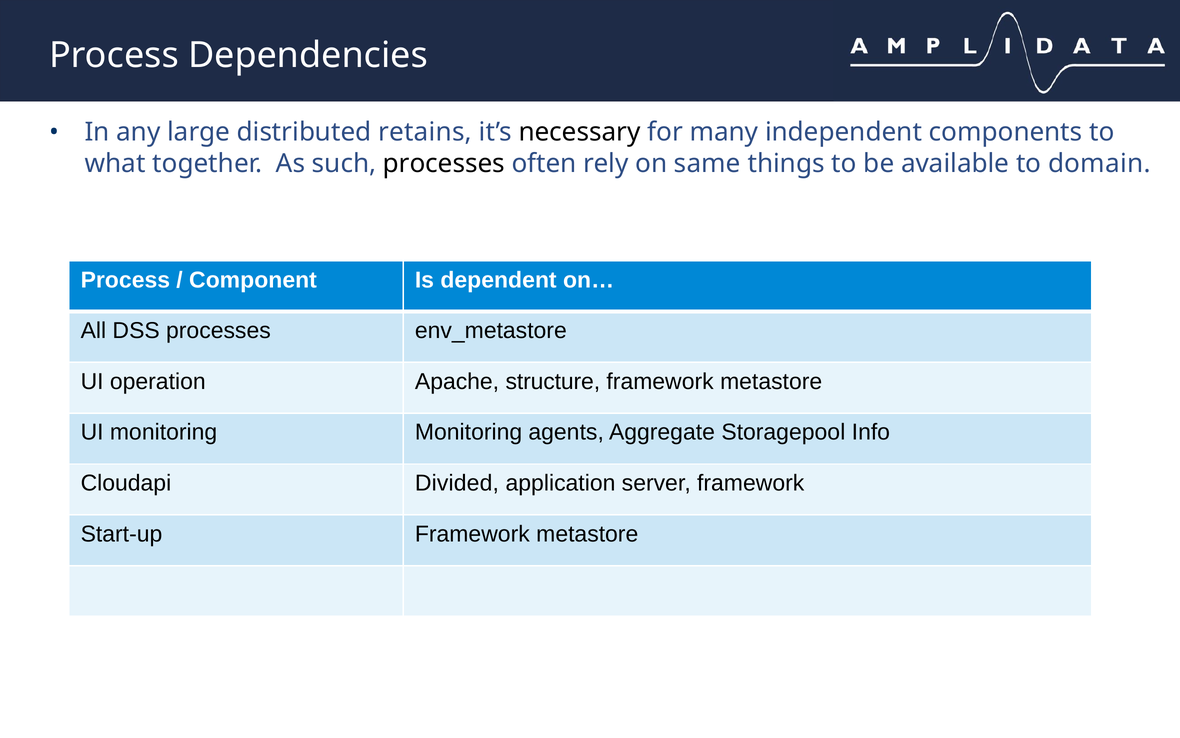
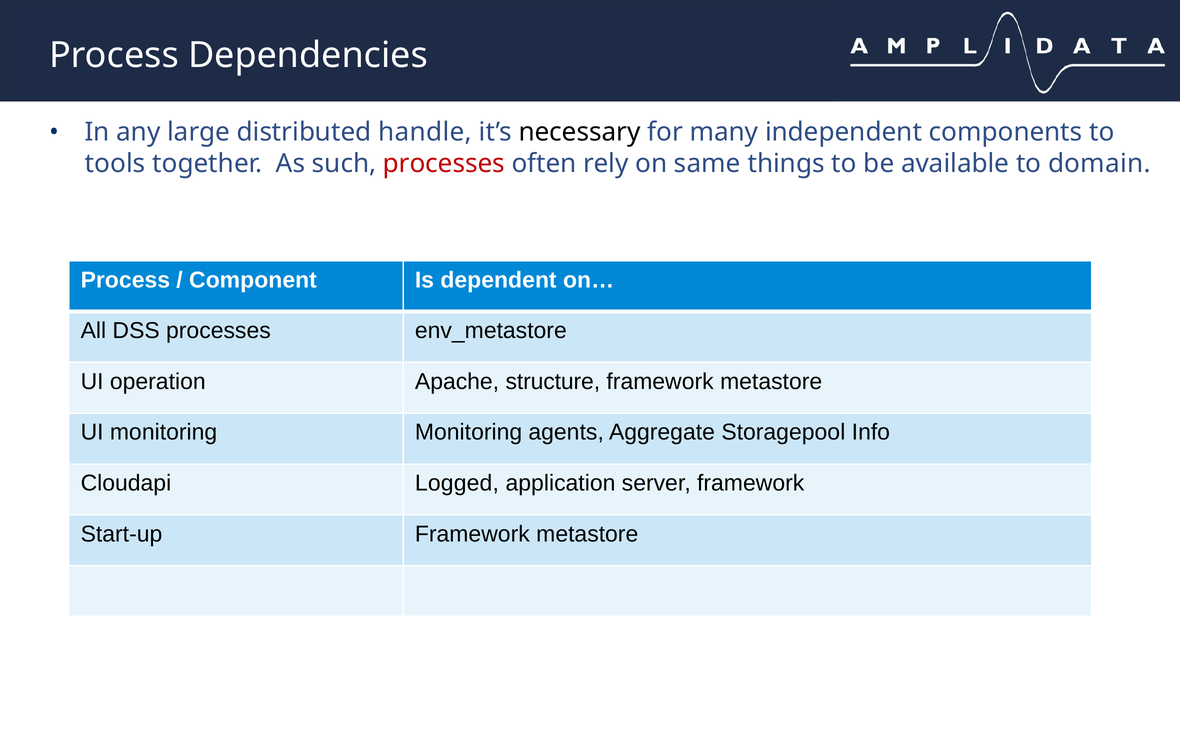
retains: retains -> handle (425, 132)
what: what -> tools (115, 164)
processes colour: black -> red (444, 164)
Divided: Divided -> Logged (457, 483)
